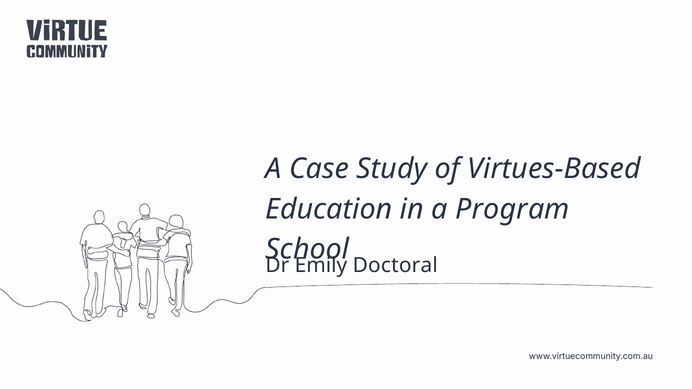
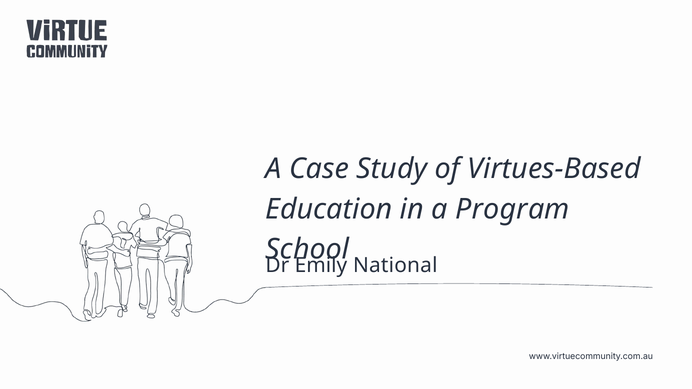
Doctoral: Doctoral -> National (395, 266)
